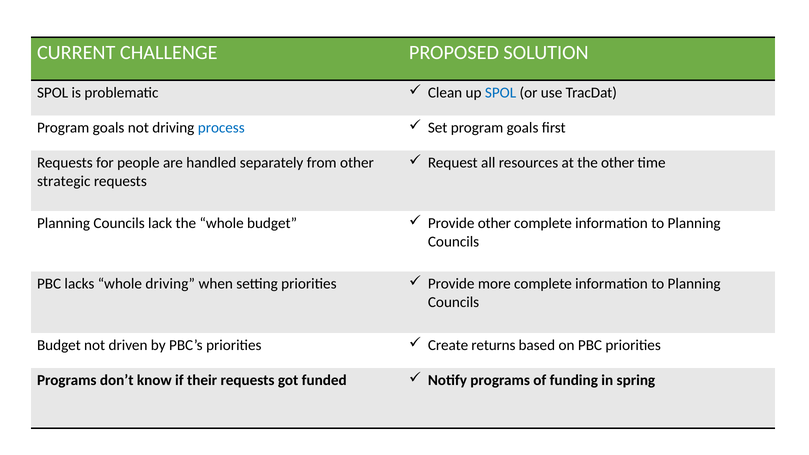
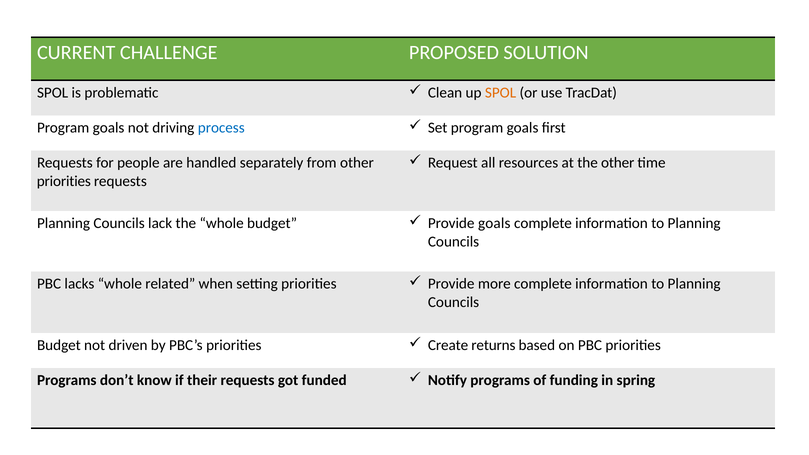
SPOL colour: blue -> orange (501, 93)
strategic: strategic -> priorities (64, 181)
Provide other: other -> goals (494, 223)
whole driving: driving -> related (170, 284)
